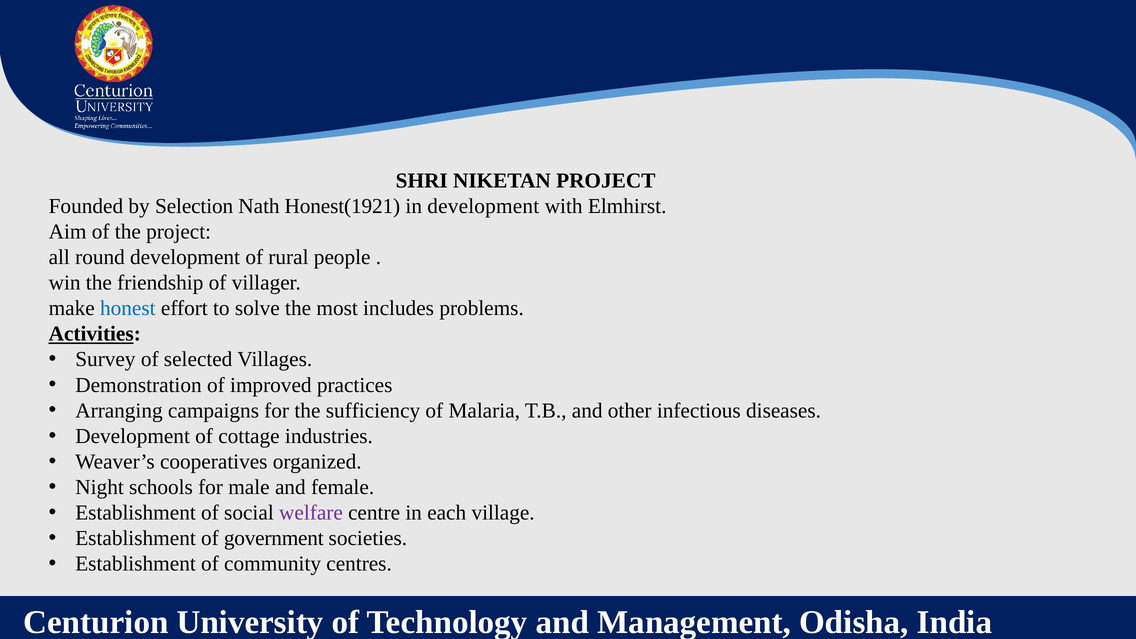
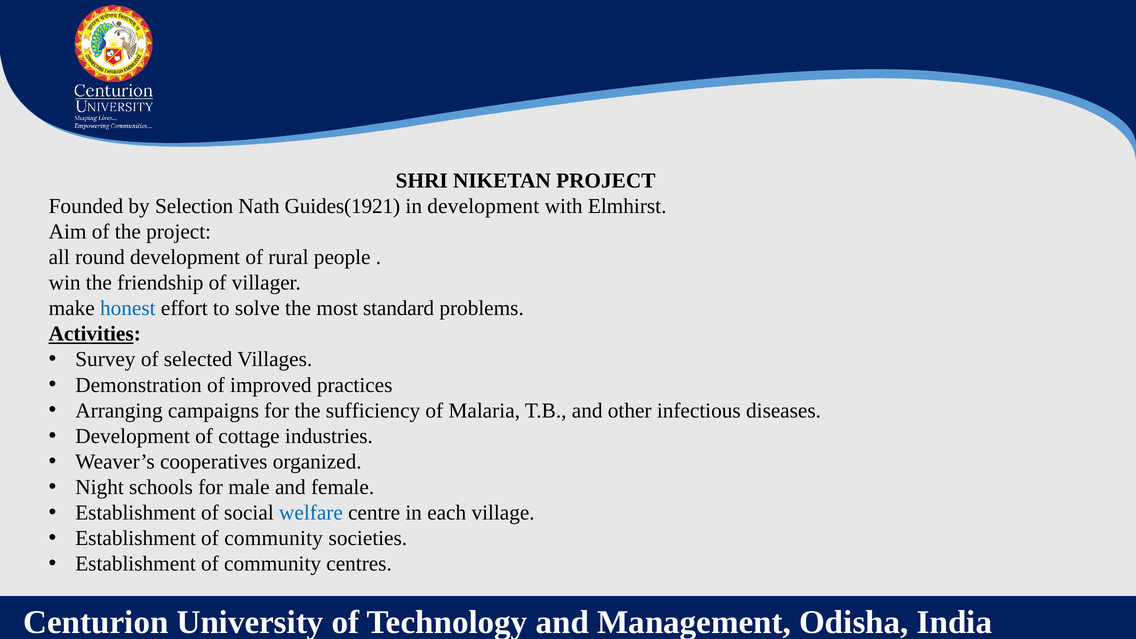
Honest(1921: Honest(1921 -> Guides(1921 (342, 206)
includes: includes -> standard (399, 308)
welfare colour: purple -> blue (311, 513)
government: government -> community (274, 538)
